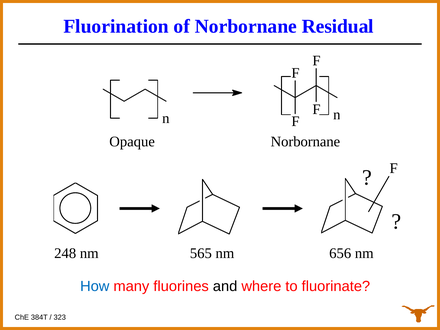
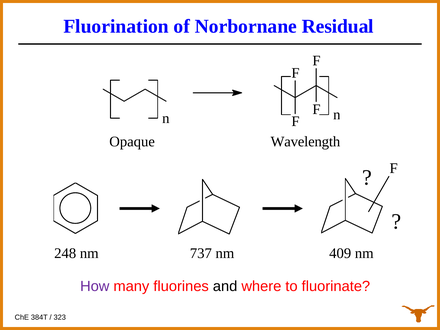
Opaque Norbornane: Norbornane -> Wavelength (305, 142)
565: 565 -> 737 (201, 253)
656: 656 -> 409 (340, 253)
How colour: blue -> purple (95, 286)
